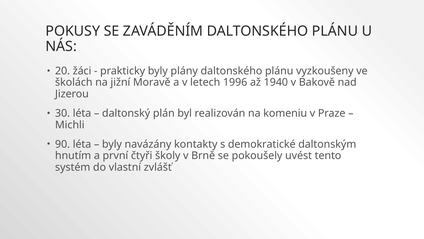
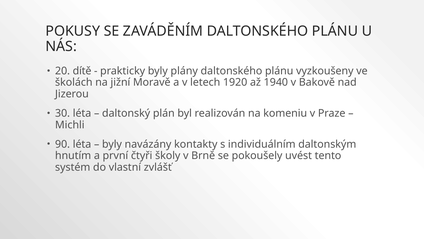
žáci: žáci -> dítě (82, 71)
1996: 1996 -> 1920 (235, 82)
demokratické: demokratické -> individuálním (262, 144)
